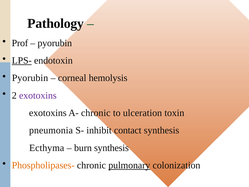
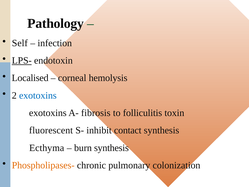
Prof: Prof -> Self (20, 43)
pyorubin: pyorubin -> infection (55, 43)
Pyorubin: Pyorubin -> Localised (30, 78)
exotoxins colour: purple -> blue (38, 95)
A- chronic: chronic -> fibrosis (96, 113)
ulceration: ulceration -> folliculitis (142, 113)
pneumonia: pneumonia -> fluorescent (51, 130)
pulmonary underline: present -> none (129, 165)
